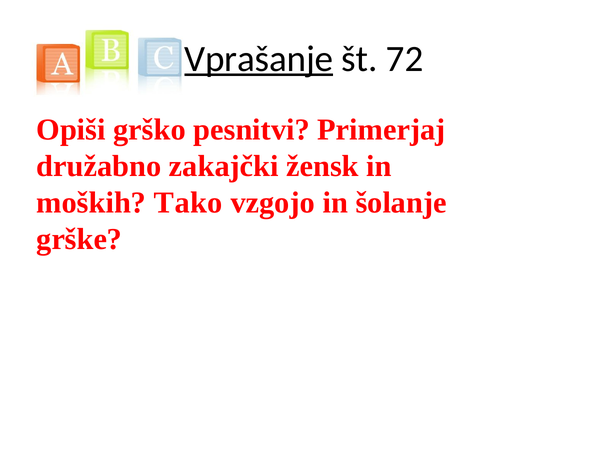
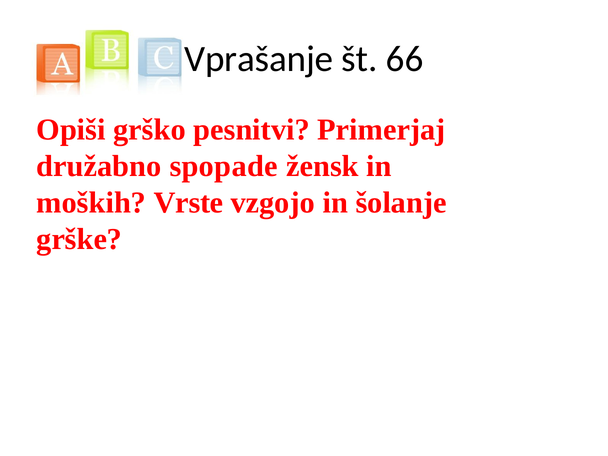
Vprašanje underline: present -> none (259, 59)
72: 72 -> 66 (405, 59)
zakajčki: zakajčki -> spopade (224, 166)
Tako: Tako -> Vrste (189, 203)
